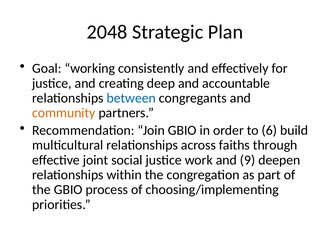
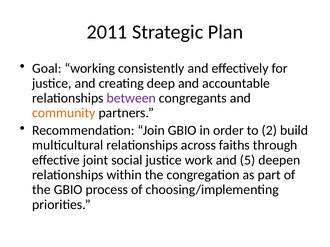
2048: 2048 -> 2011 (107, 32)
between colour: blue -> purple (131, 98)
6: 6 -> 2 (269, 131)
9: 9 -> 5 (248, 160)
